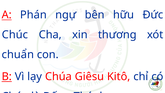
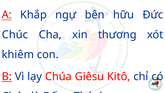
Phán: Phán -> Khắp (33, 15)
chuẩn: chuẩn -> khiêm (18, 54)
